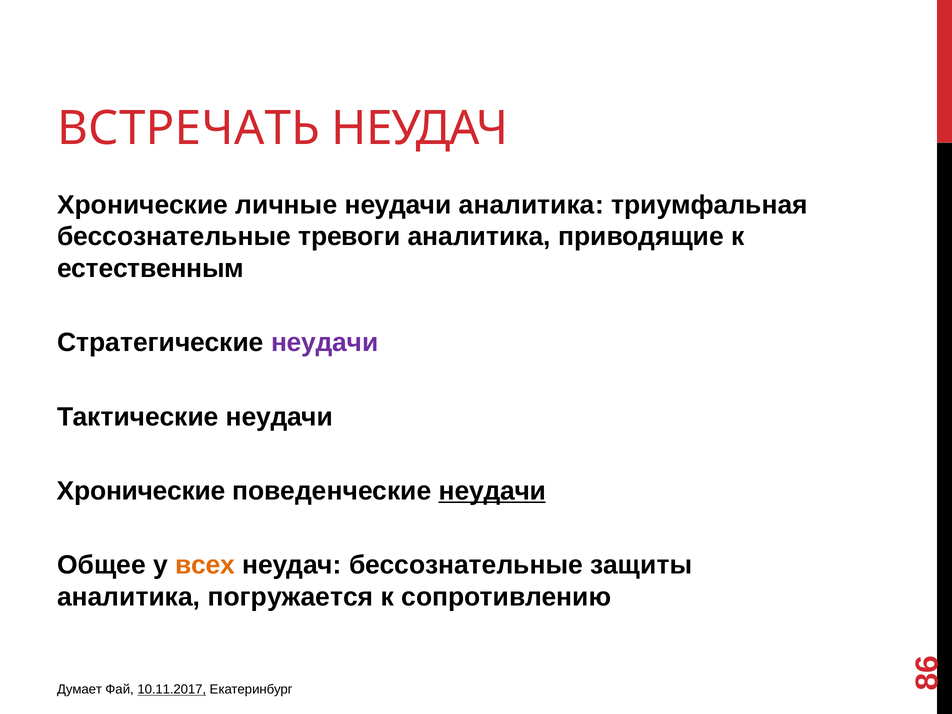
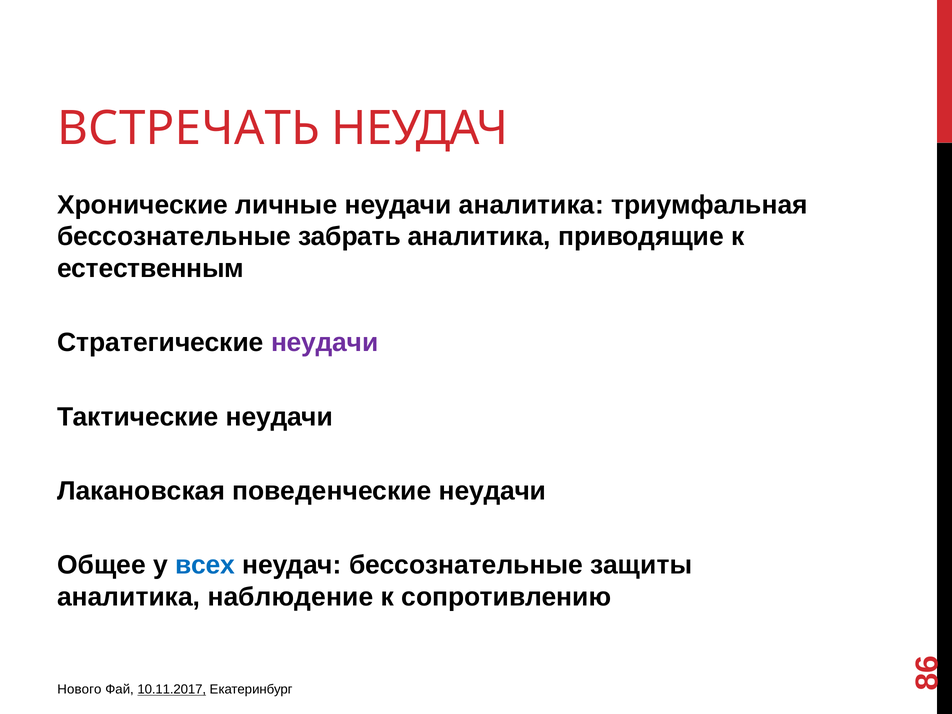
тревоги: тревоги -> забрать (349, 237)
Хронические: Хронические -> Лакановская (141, 491)
неудачи underline: present -> none (492, 491)
всех colour: orange -> blue (205, 565)
погружается: погружается -> наблюдение (290, 597)
Думает: Думает -> Нового (79, 690)
